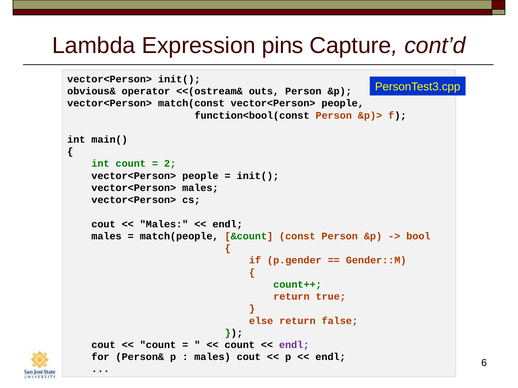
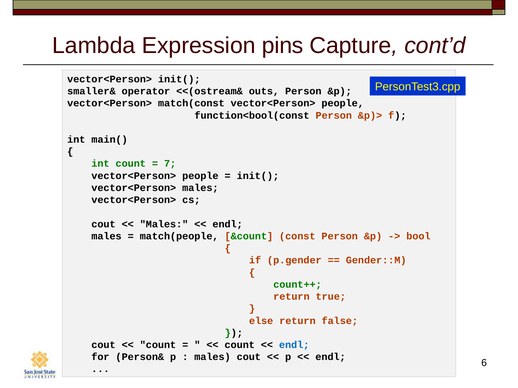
obvious&: obvious& -> smaller& (91, 91)
2: 2 -> 7 (170, 164)
endl colour: purple -> blue (294, 345)
